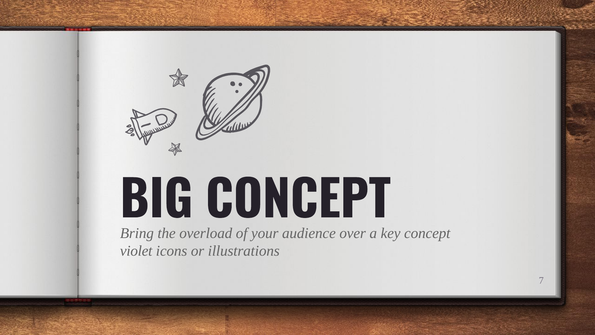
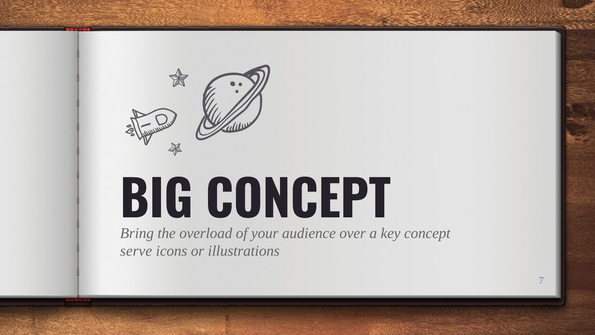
violet: violet -> serve (136, 251)
